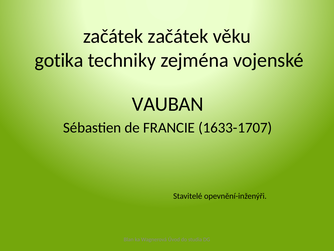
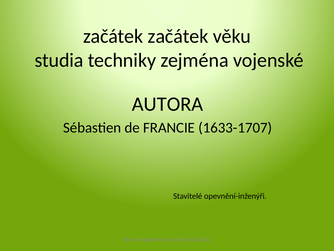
gotika: gotika -> studia (59, 60)
VAUBAN: VAUBAN -> AUTORA (168, 104)
